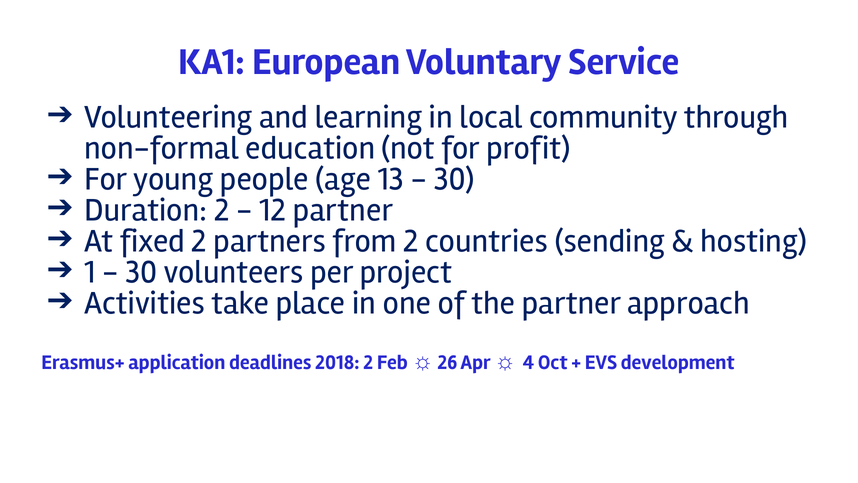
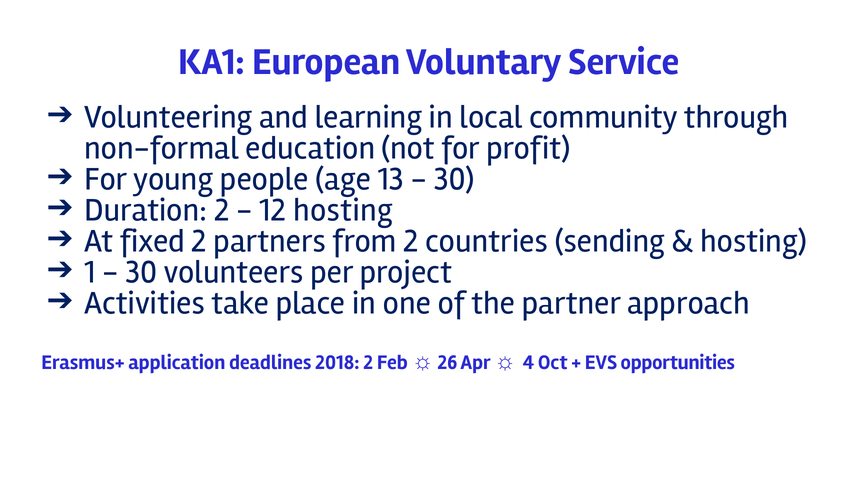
12 partner: partner -> hosting (343, 210)
development: development -> opportunities (678, 362)
